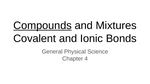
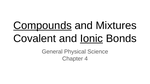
Ionic underline: none -> present (91, 39)
